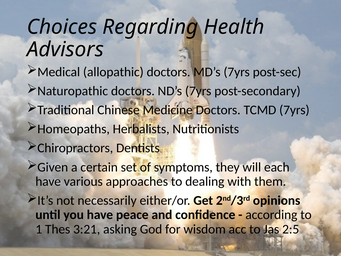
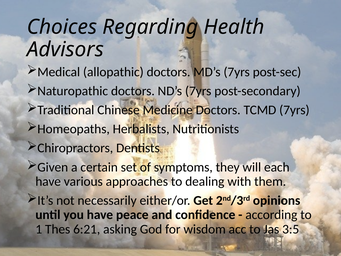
3:21: 3:21 -> 6:21 (87, 229)
2:5: 2:5 -> 3:5 (291, 229)
